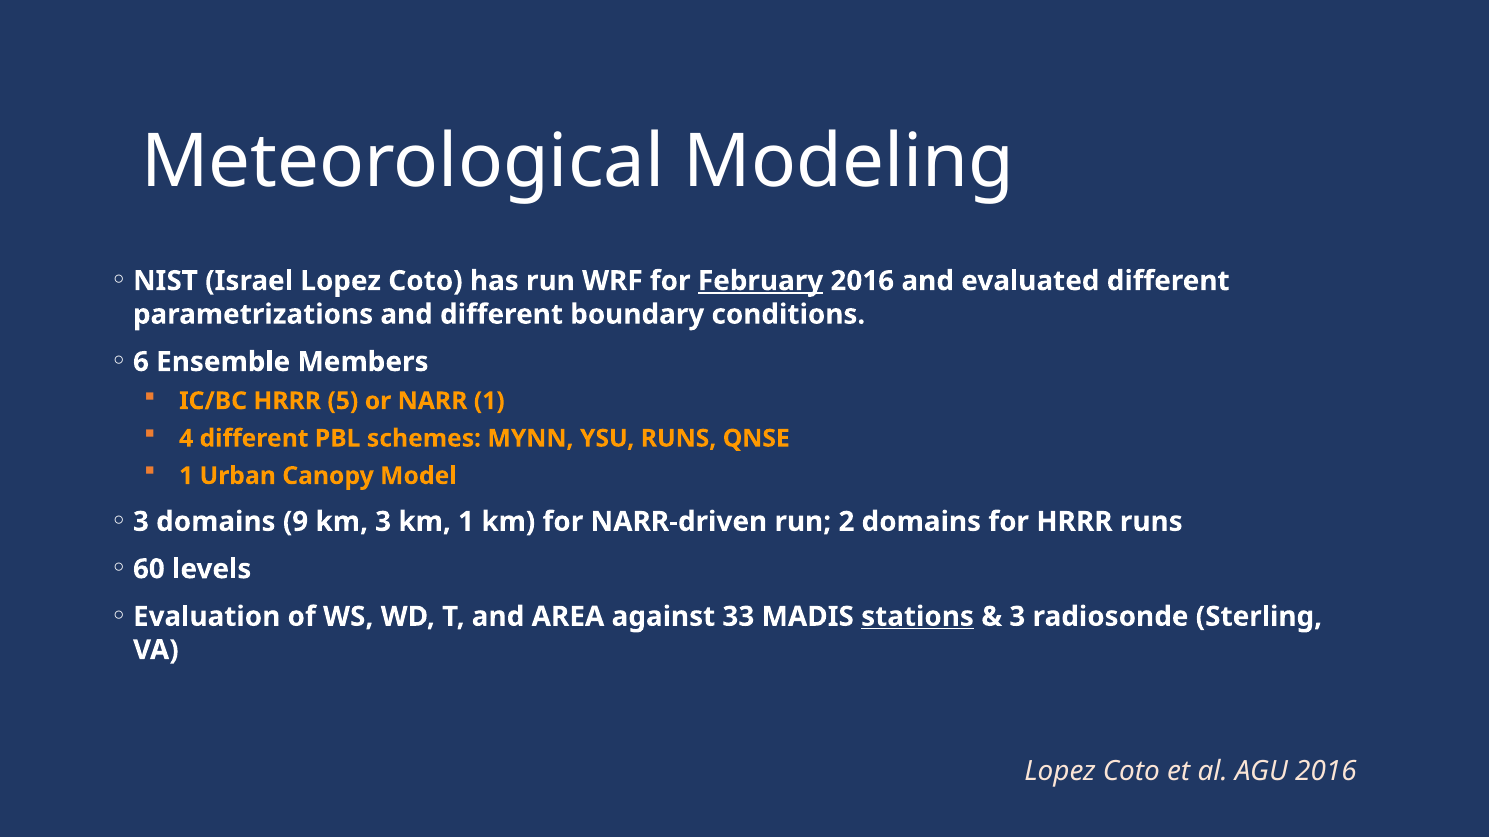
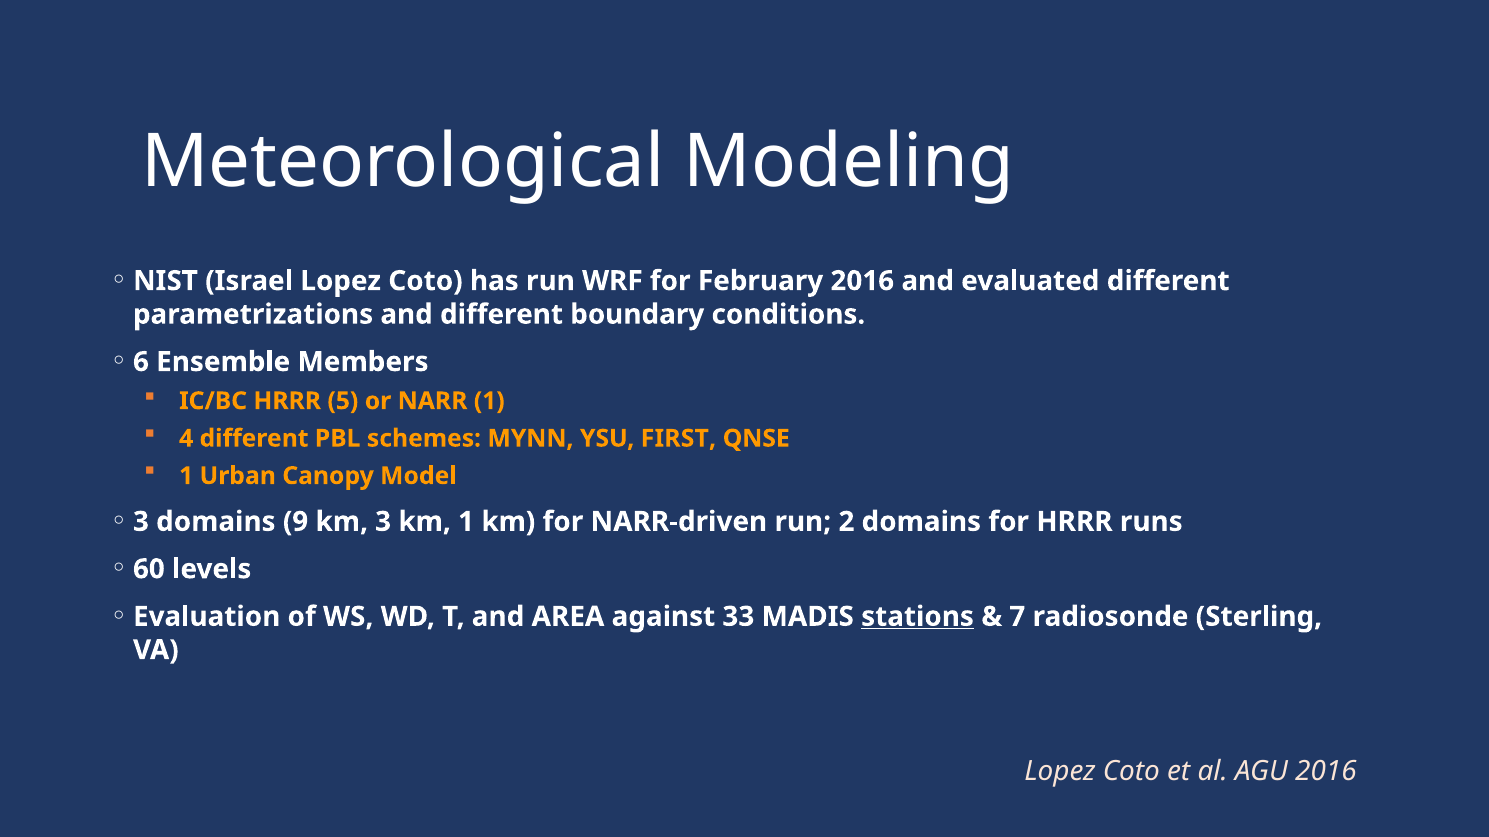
February underline: present -> none (761, 281)
YSU RUNS: RUNS -> FIRST (678, 439)
3: 3 -> 7 (1017, 617)
